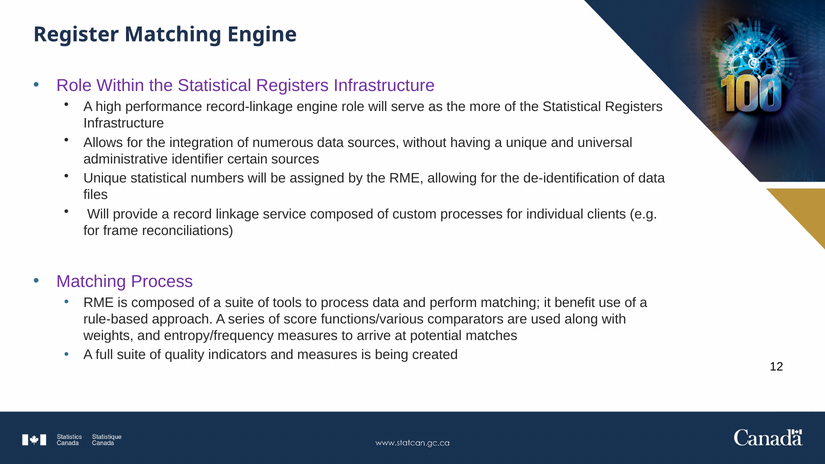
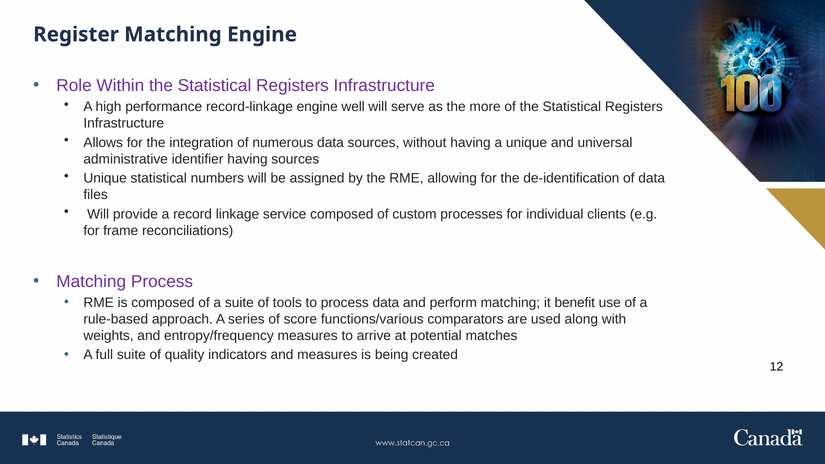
engine role: role -> well (353, 107)
identifier certain: certain -> having (247, 159)
